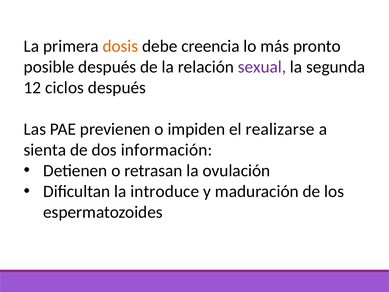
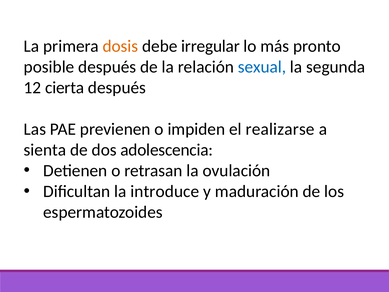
creencia: creencia -> irregular (210, 46)
sexual colour: purple -> blue (262, 67)
ciclos: ciclos -> cierta (65, 88)
información: información -> adolescencia (167, 150)
